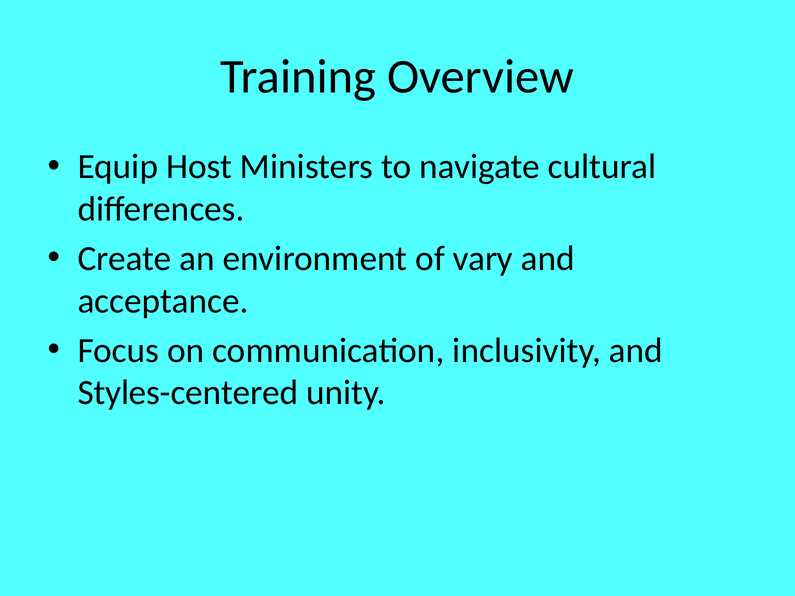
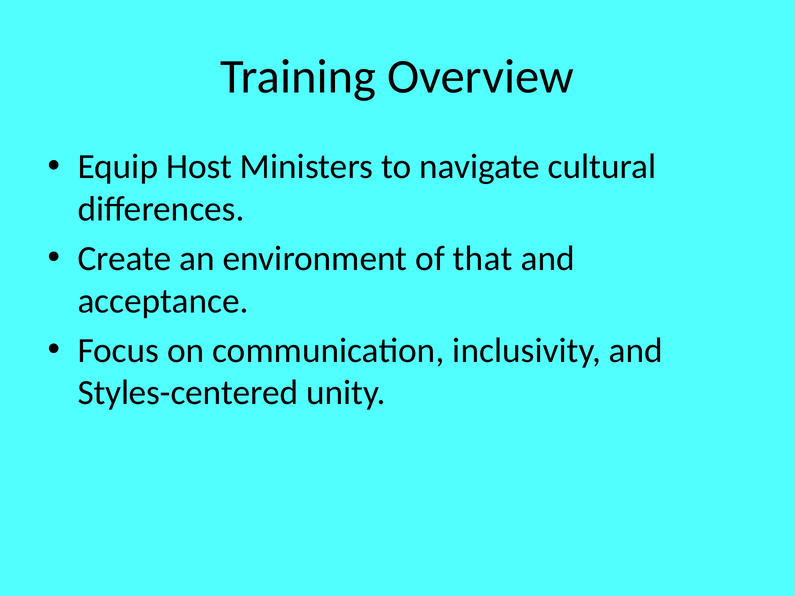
vary: vary -> that (483, 259)
